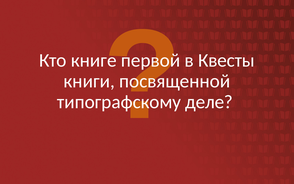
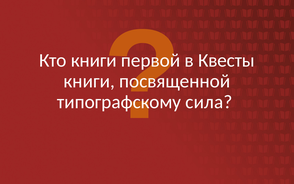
Кто книге: книге -> книги (94, 60)
деле: деле -> сила (209, 102)
